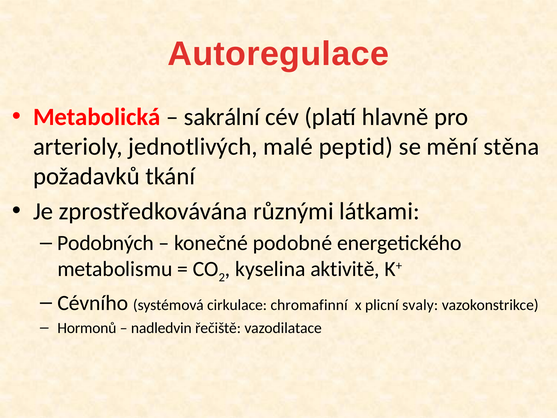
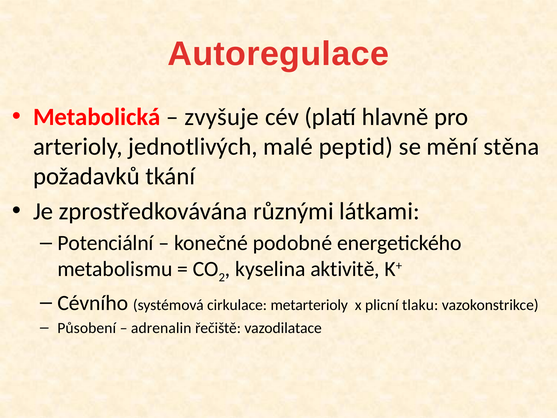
sakrální: sakrální -> zvyšuje (222, 117)
Podobných: Podobných -> Potenciální (106, 243)
chromafinní: chromafinní -> metarterioly (309, 305)
svaly: svaly -> tlaku (420, 305)
Hormonů: Hormonů -> Působení (87, 328)
nadledvin: nadledvin -> adrenalin (161, 328)
